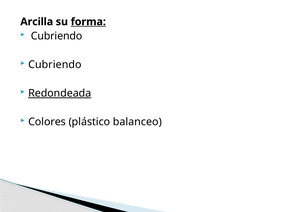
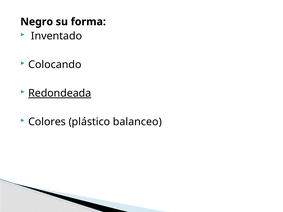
Arcilla: Arcilla -> Negro (37, 22)
forma underline: present -> none (88, 22)
Cubriendo: Cubriendo -> Inventado (57, 36)
Cubriendo: Cubriendo -> Colocando (55, 65)
